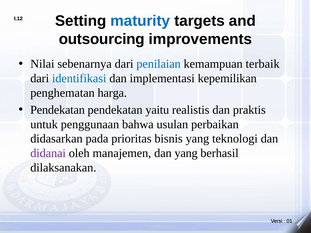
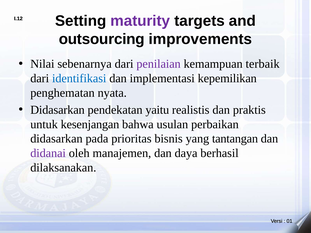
maturity colour: blue -> purple (140, 21)
penilaian colour: blue -> purple (159, 64)
harga: harga -> nyata (112, 93)
Pendekatan: Pendekatan -> Didasarkan (57, 110)
penggunaan: penggunaan -> kesenjangan (90, 124)
teknologi: teknologi -> tantangan (235, 139)
dan yang: yang -> daya (186, 153)
